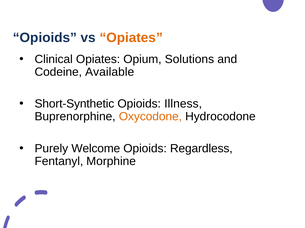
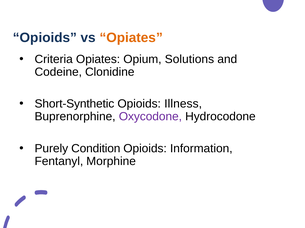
Clinical: Clinical -> Criteria (54, 59)
Available: Available -> Clonidine (110, 72)
Oxycodone colour: orange -> purple (150, 117)
Welcome: Welcome -> Condition (96, 149)
Regardless: Regardless -> Information (201, 149)
